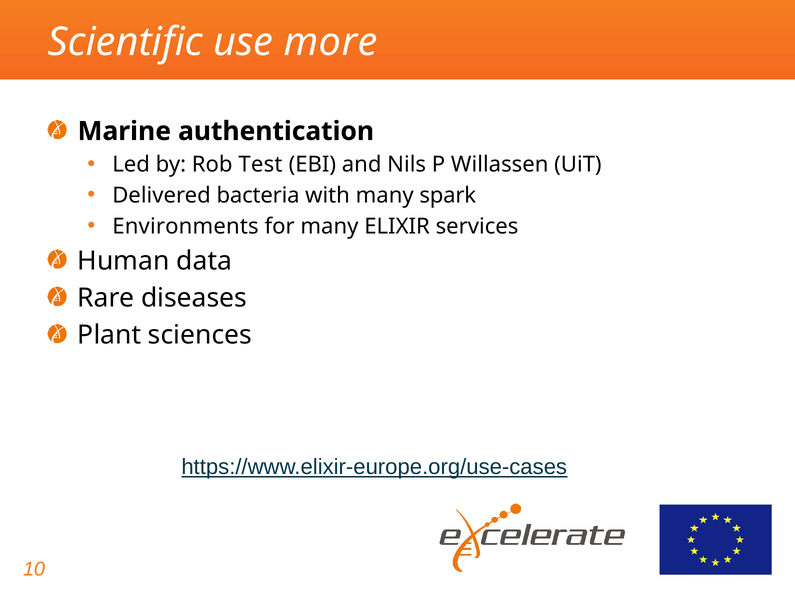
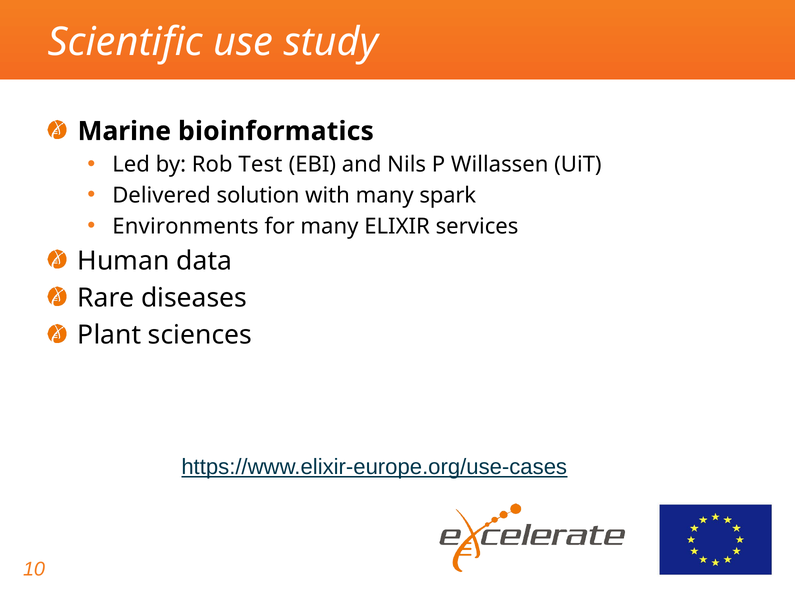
more: more -> study (331, 42)
authentication: authentication -> bioinformatics (276, 131)
bacteria: bacteria -> solution (258, 195)
